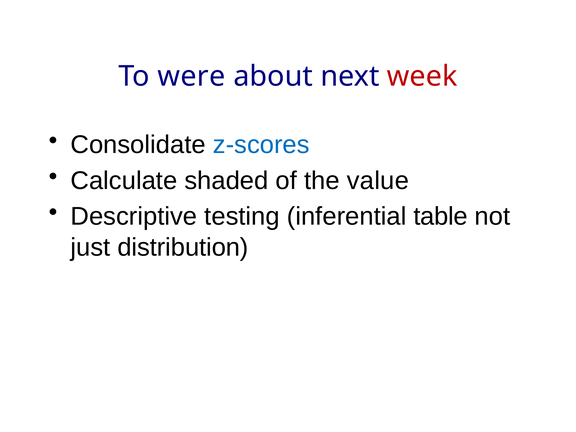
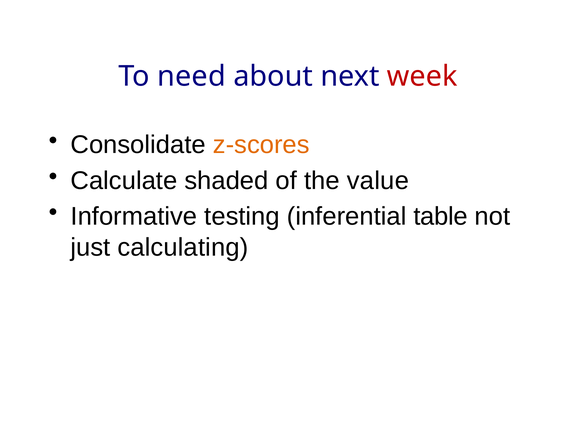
were: were -> need (192, 76)
z-scores colour: blue -> orange (261, 145)
Descriptive: Descriptive -> Informative (134, 217)
distribution: distribution -> calculating (183, 247)
